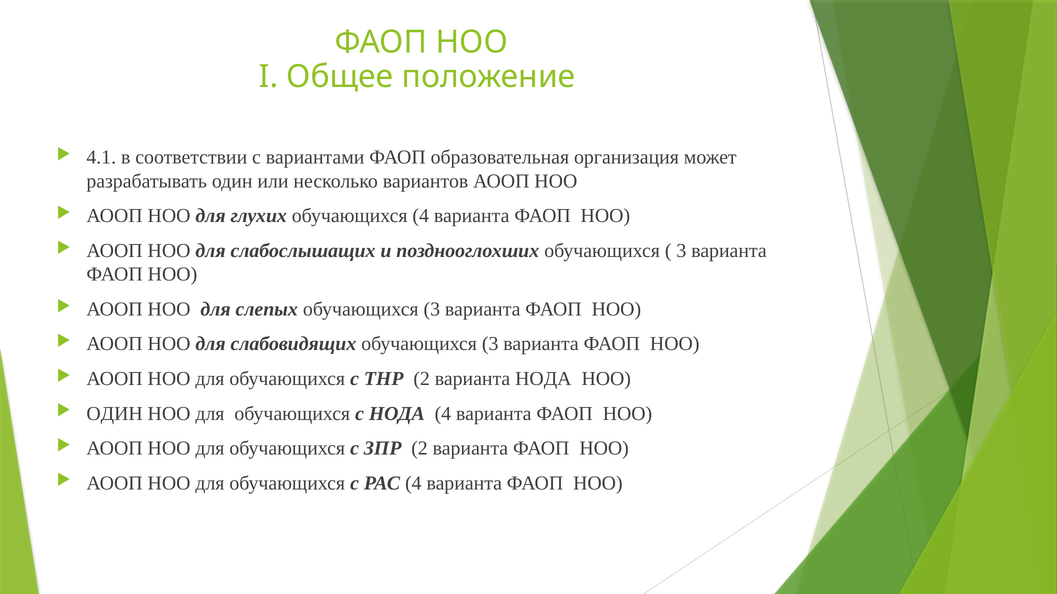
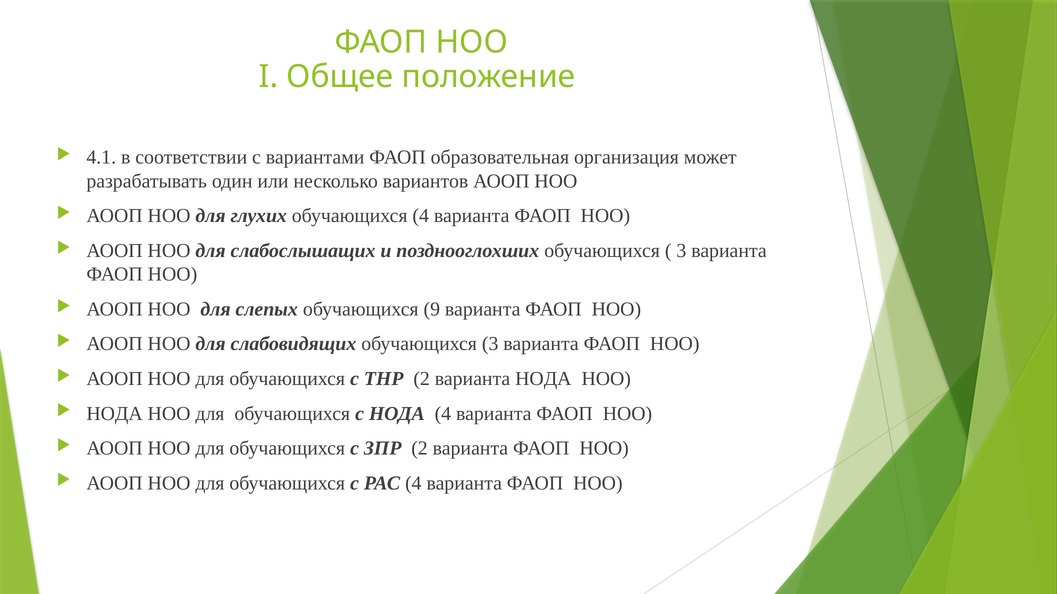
слепых обучающихся 3: 3 -> 9 (432, 309)
ОДИН: ОДИН -> НОДА (115, 414)
